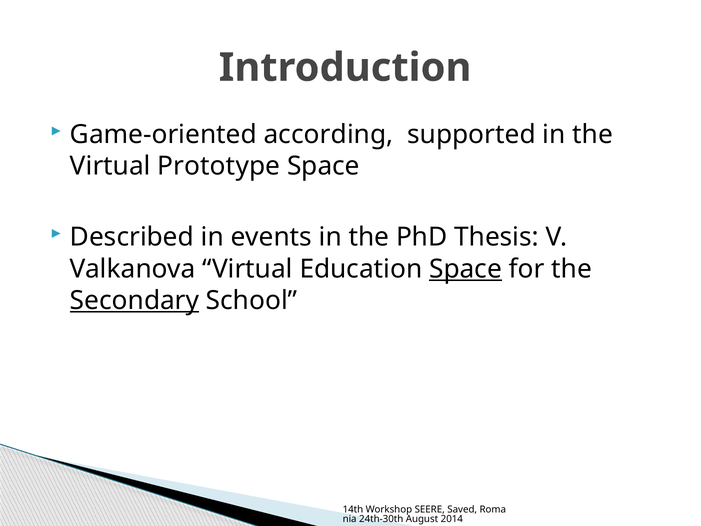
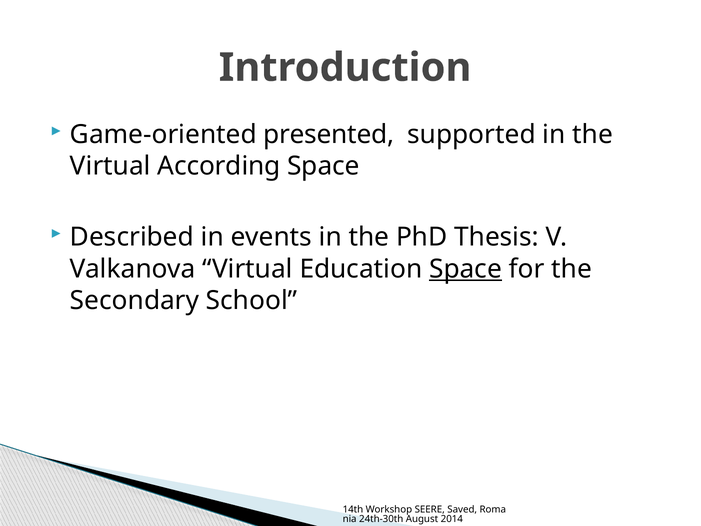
according: according -> presented (329, 135)
Prototype: Prototype -> According (219, 166)
Secondary underline: present -> none (135, 300)
